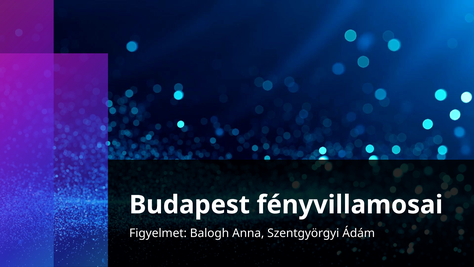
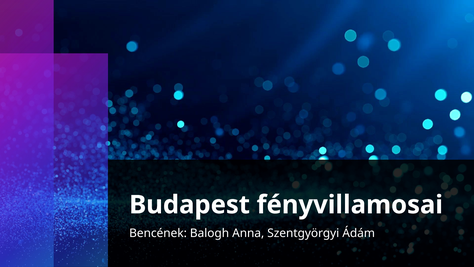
Figyelmet: Figyelmet -> Bencének (158, 233)
